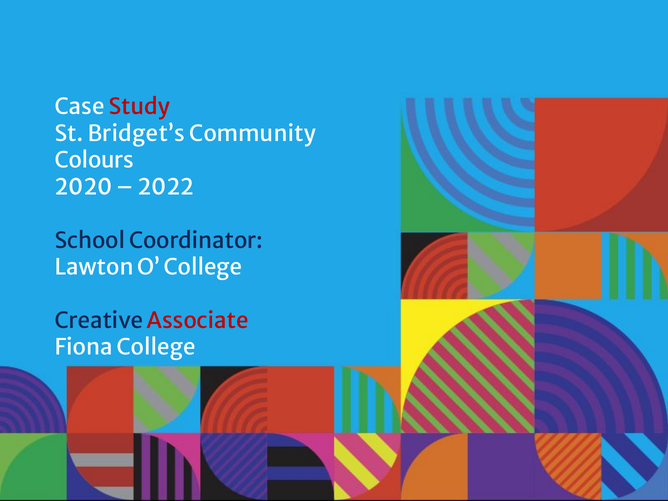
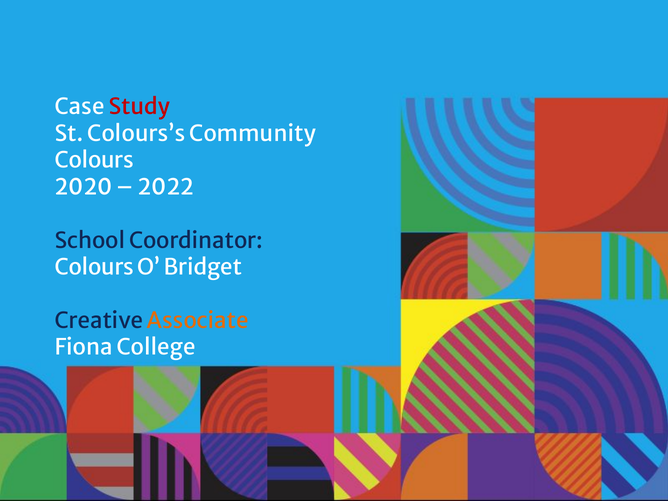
Bridget’s: Bridget’s -> Colours’s (136, 134)
Lawton: Lawton -> Colours (94, 267)
O College: College -> Bridget (203, 267)
Associate colour: red -> orange (198, 321)
